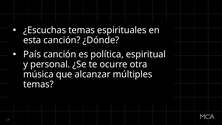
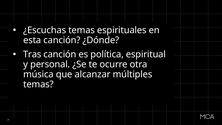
País: País -> Tras (32, 54)
